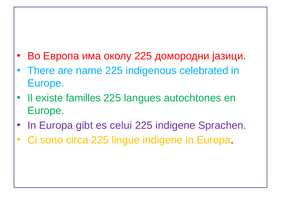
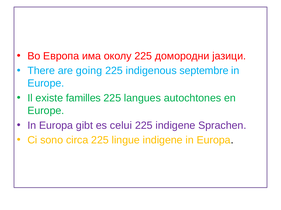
name: name -> going (89, 71)
celebrated: celebrated -> septembre (204, 71)
